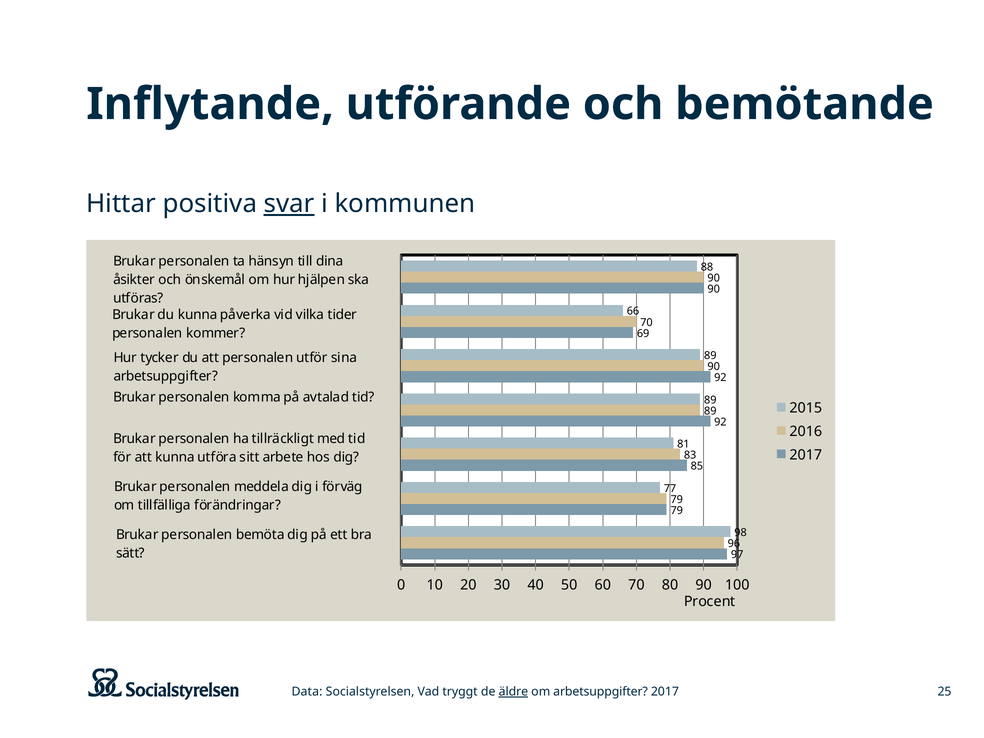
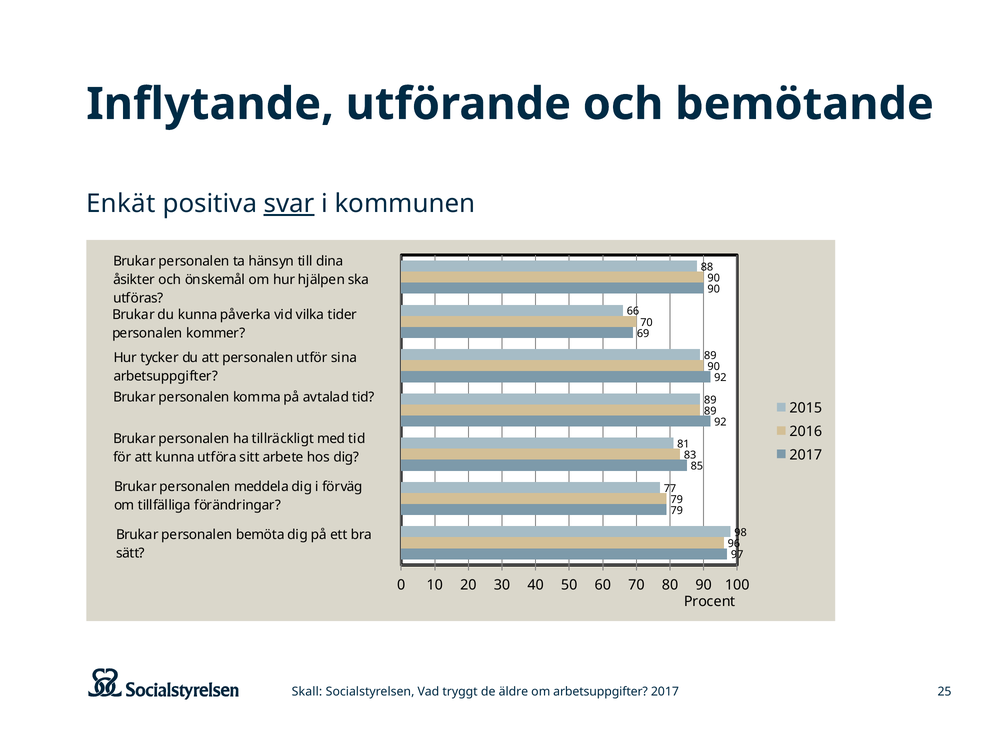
Hittar: Hittar -> Enkät (121, 204)
Data: Data -> Skall (307, 692)
äldre underline: present -> none (513, 692)
